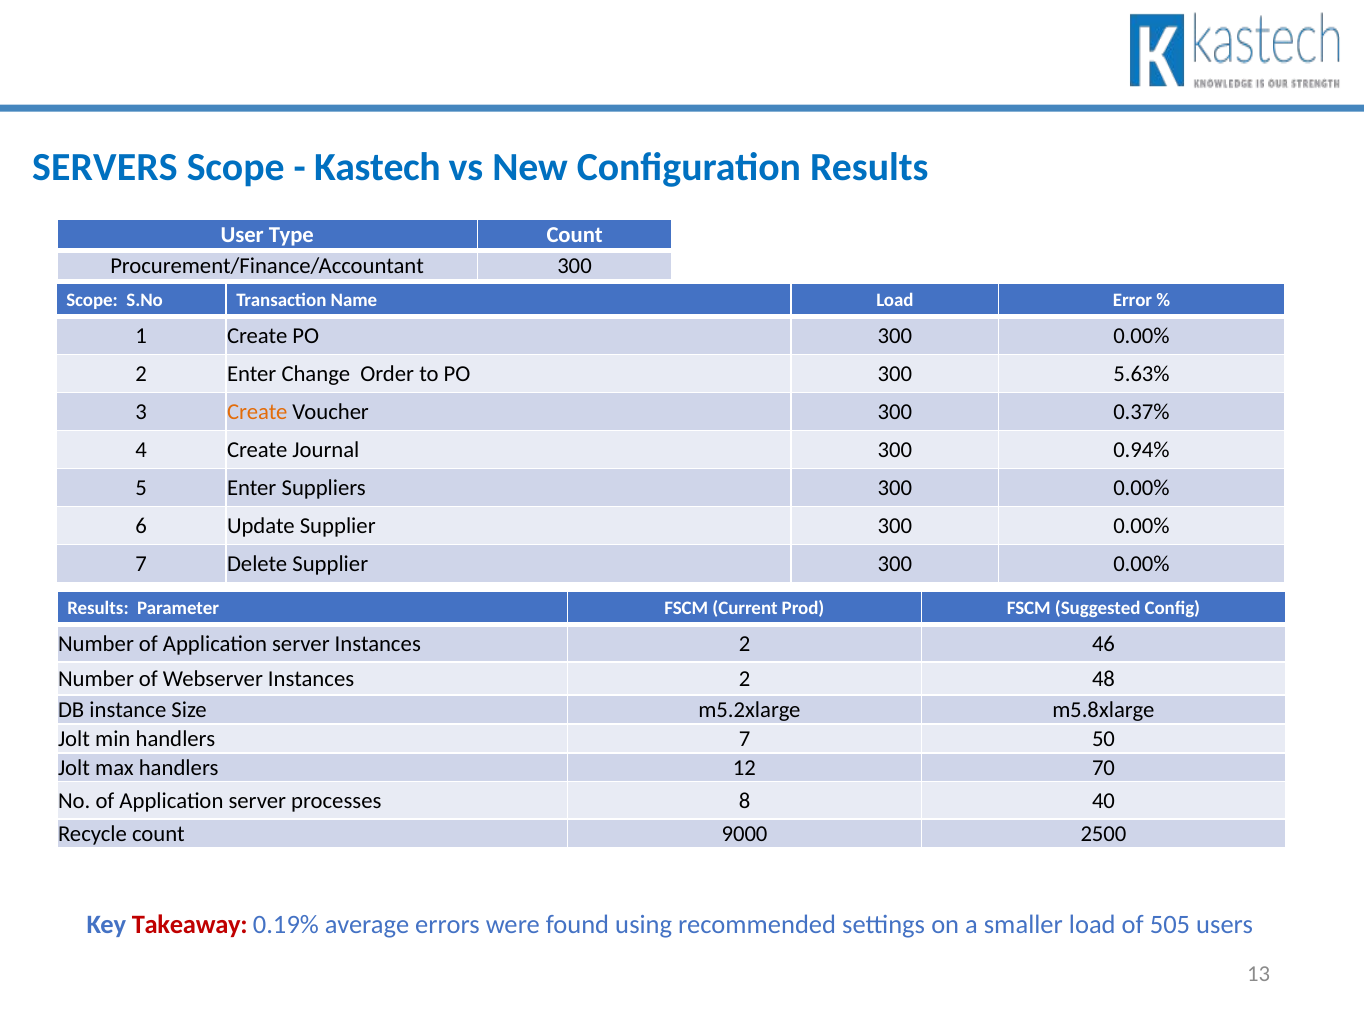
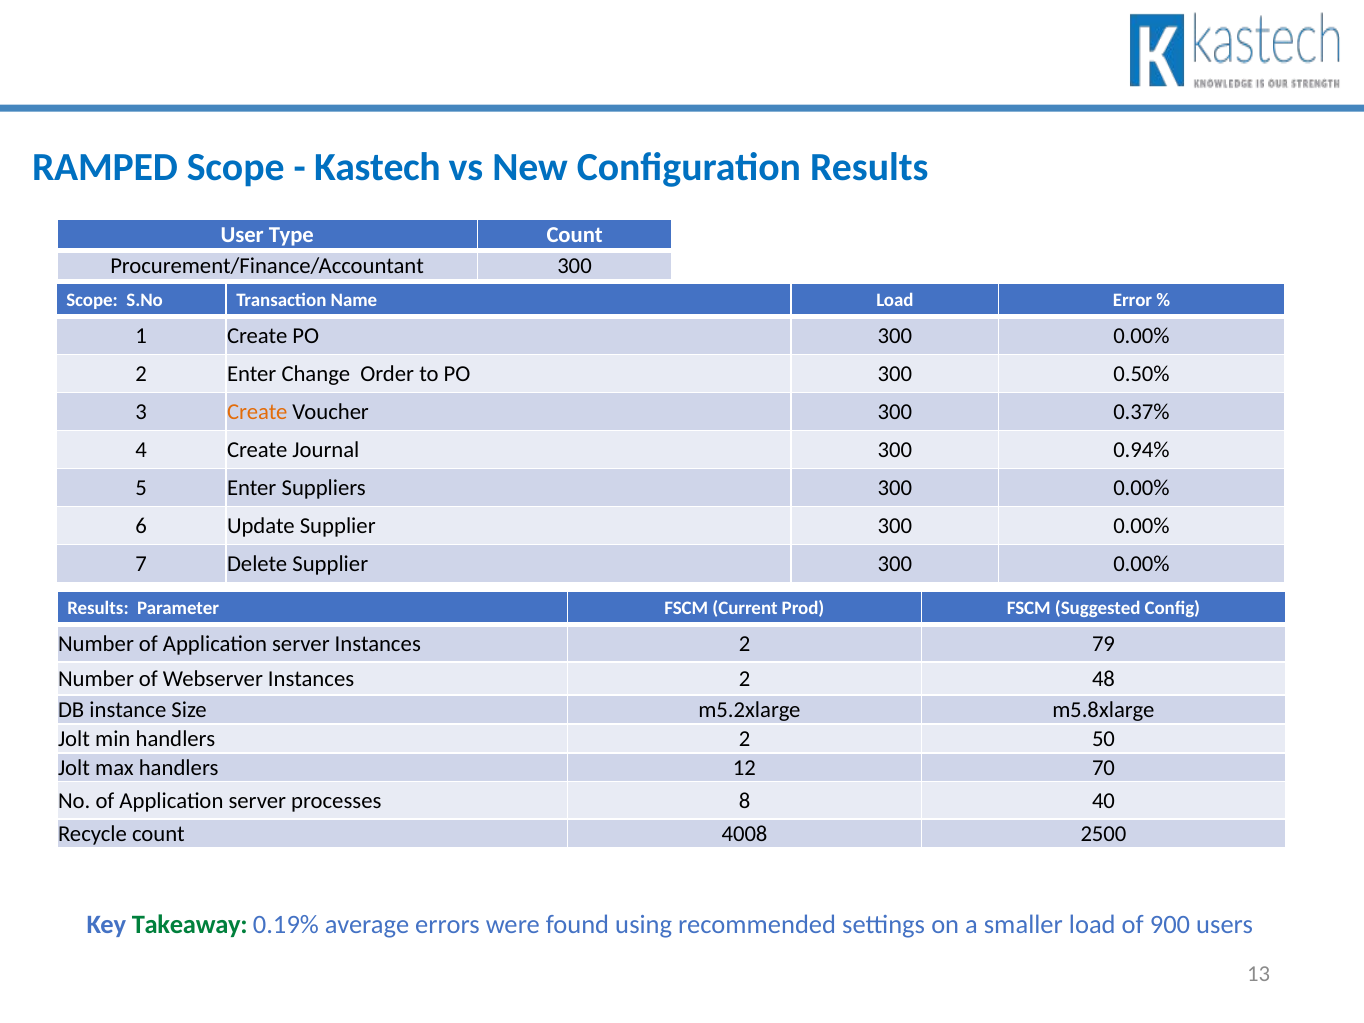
SERVERS: SERVERS -> RAMPED (105, 167)
5.63%: 5.63% -> 0.50% (1142, 374)
46: 46 -> 79 (1103, 644)
handlers 7: 7 -> 2 (745, 739)
9000: 9000 -> 4008 (745, 834)
Takeaway colour: red -> green (190, 925)
505: 505 -> 900 (1170, 925)
